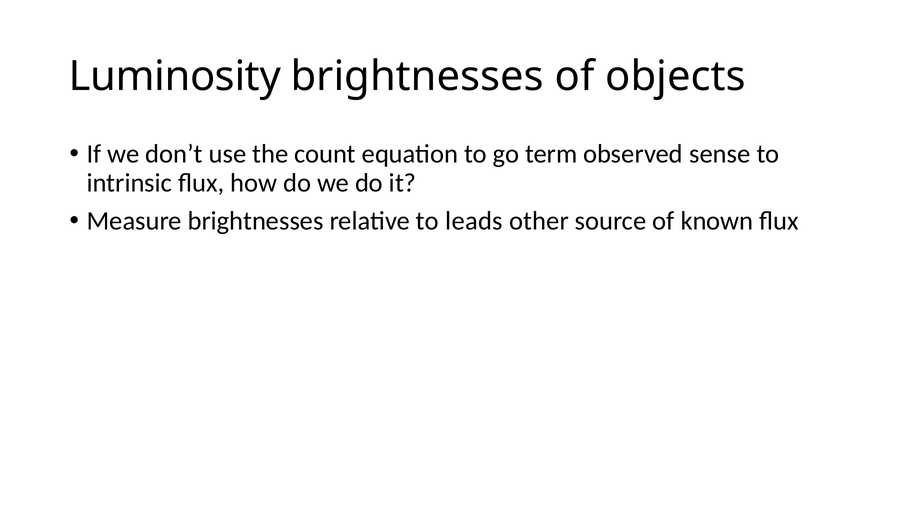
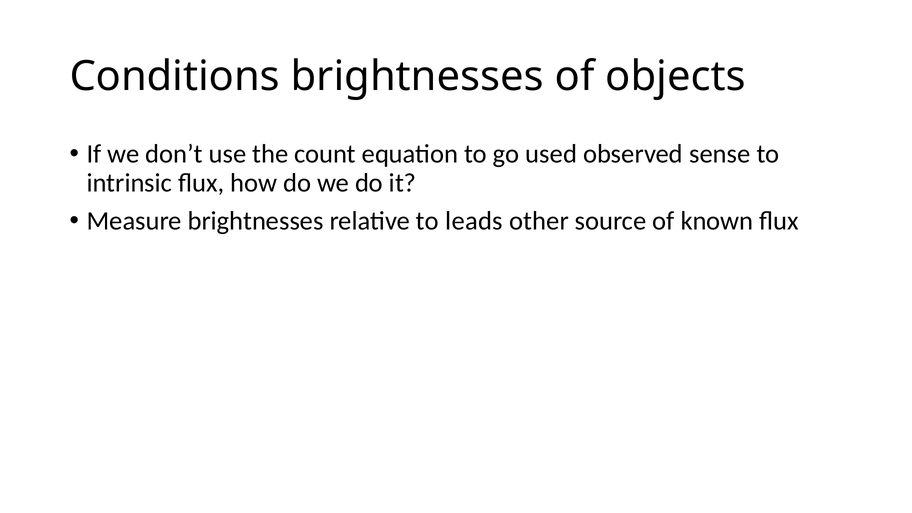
Luminosity: Luminosity -> Conditions (175, 77)
term: term -> used (551, 154)
